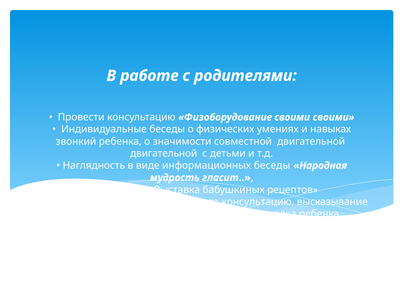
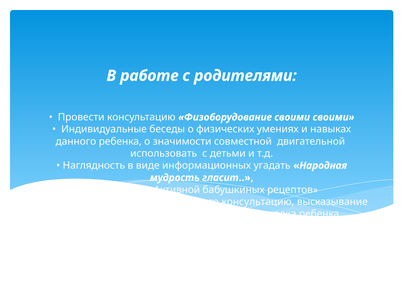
звонкий: звонкий -> данного (76, 142)
двигательной: двигательной -> использовать (164, 154)
информационных беседы: беседы -> угадать (272, 166)
Выставка: Выставка -> Активной (174, 190)
